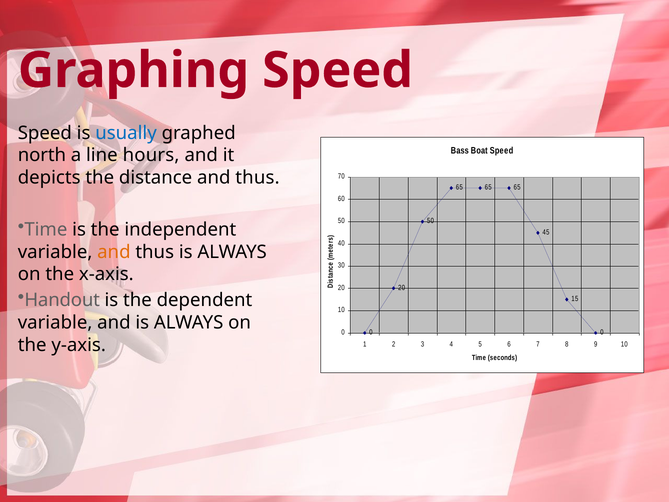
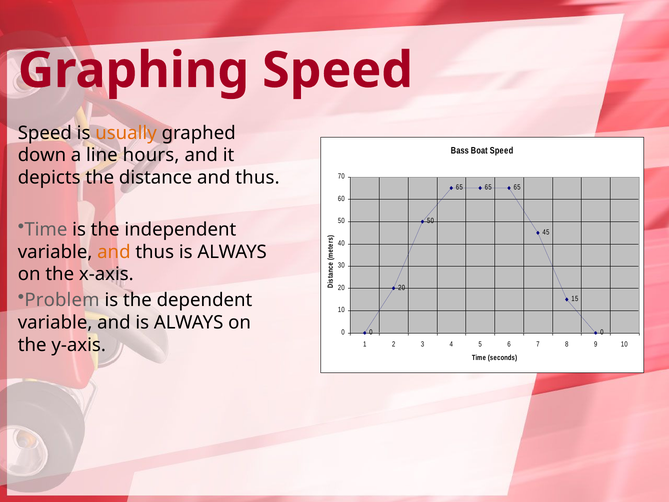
usually colour: blue -> orange (126, 133)
north: north -> down (42, 155)
Handout: Handout -> Problem (62, 300)
